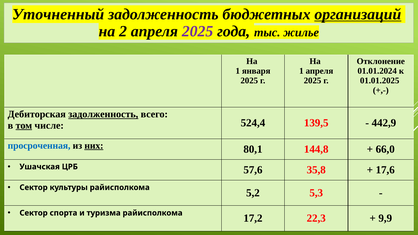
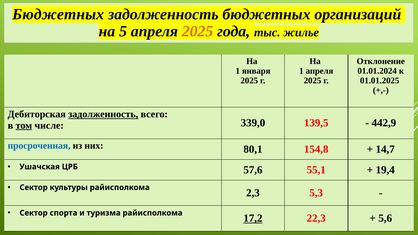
Уточненный: Уточненный -> Бюджетных (58, 14)
организаций underline: present -> none (358, 14)
2: 2 -> 5 (123, 31)
2025 colour: purple -> orange (198, 31)
524,4: 524,4 -> 339,0 (253, 123)
них underline: present -> none (94, 146)
144,8: 144,8 -> 154,8 (316, 149)
66,0: 66,0 -> 14,7 (385, 149)
35,8: 35,8 -> 55,1 (316, 170)
17,6: 17,6 -> 19,4 (385, 170)
5,2: 5,2 -> 2,3 (253, 193)
17,2 underline: none -> present (253, 219)
9,9: 9,9 -> 5,6 (385, 219)
